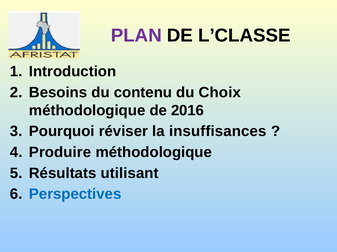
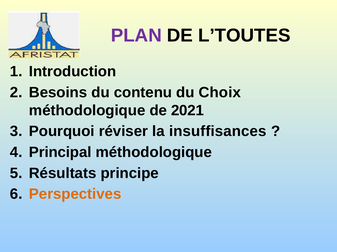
L’CLASSE: L’CLASSE -> L’TOUTES (244, 36)
2016: 2016 -> 2021 (187, 111)
Produire: Produire -> Principal (60, 153)
utilisant: utilisant -> principe (130, 174)
Perspectives colour: blue -> orange (75, 195)
